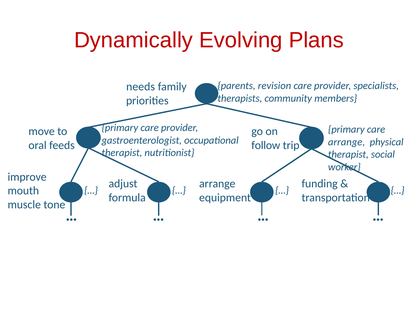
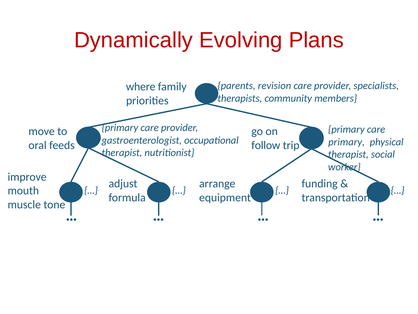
needs: needs -> where (141, 86)
arrange: arrange -> primary (347, 142)
